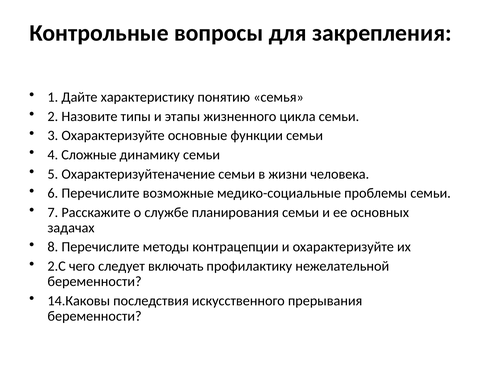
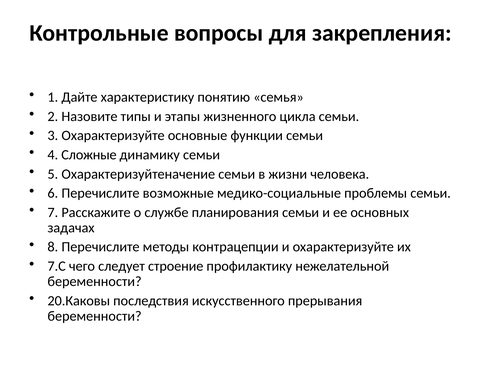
2.С: 2.С -> 7.С (57, 266)
включать: включать -> строение (176, 266)
14.Каковы: 14.Каковы -> 20.Каковы (79, 301)
